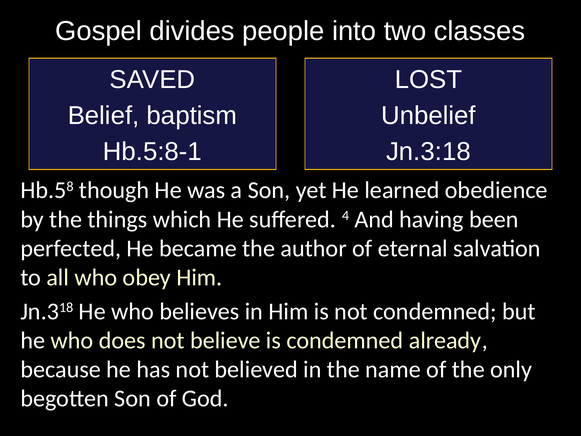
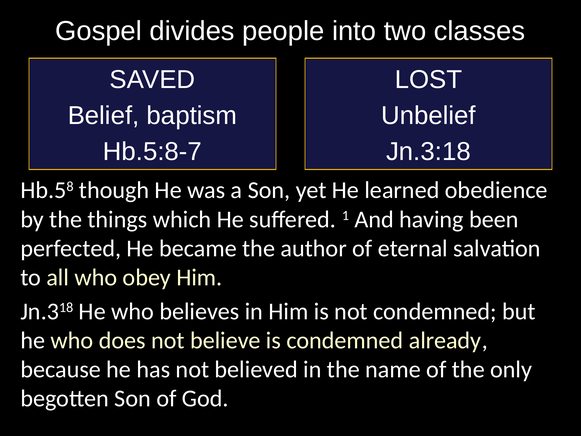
Hb.5:8-1: Hb.5:8-1 -> Hb.5:8-7 (152, 151)
4: 4 -> 1 (345, 215)
